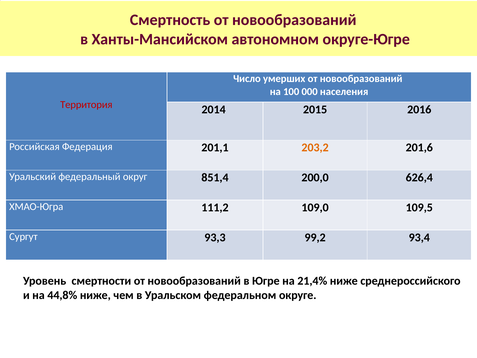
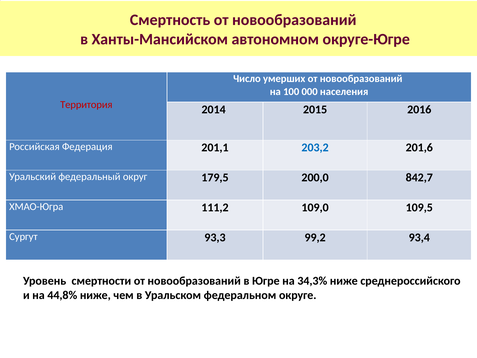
203,2 colour: orange -> blue (315, 148)
851,4: 851,4 -> 179,5 (215, 177)
626,4: 626,4 -> 842,7 (419, 177)
21,4%: 21,4% -> 34,3% (312, 281)
